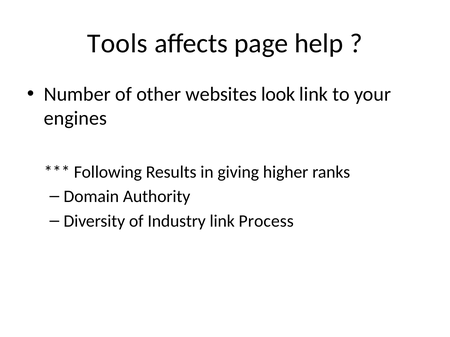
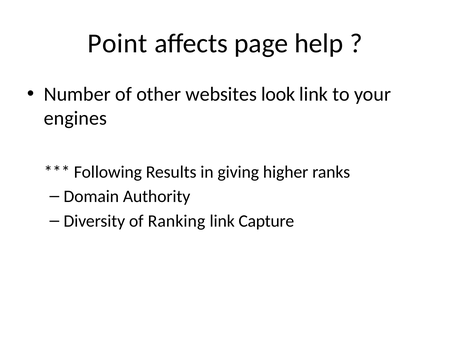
Tools: Tools -> Point (117, 44)
Industry: Industry -> Ranking (177, 221)
Process: Process -> Capture (266, 221)
